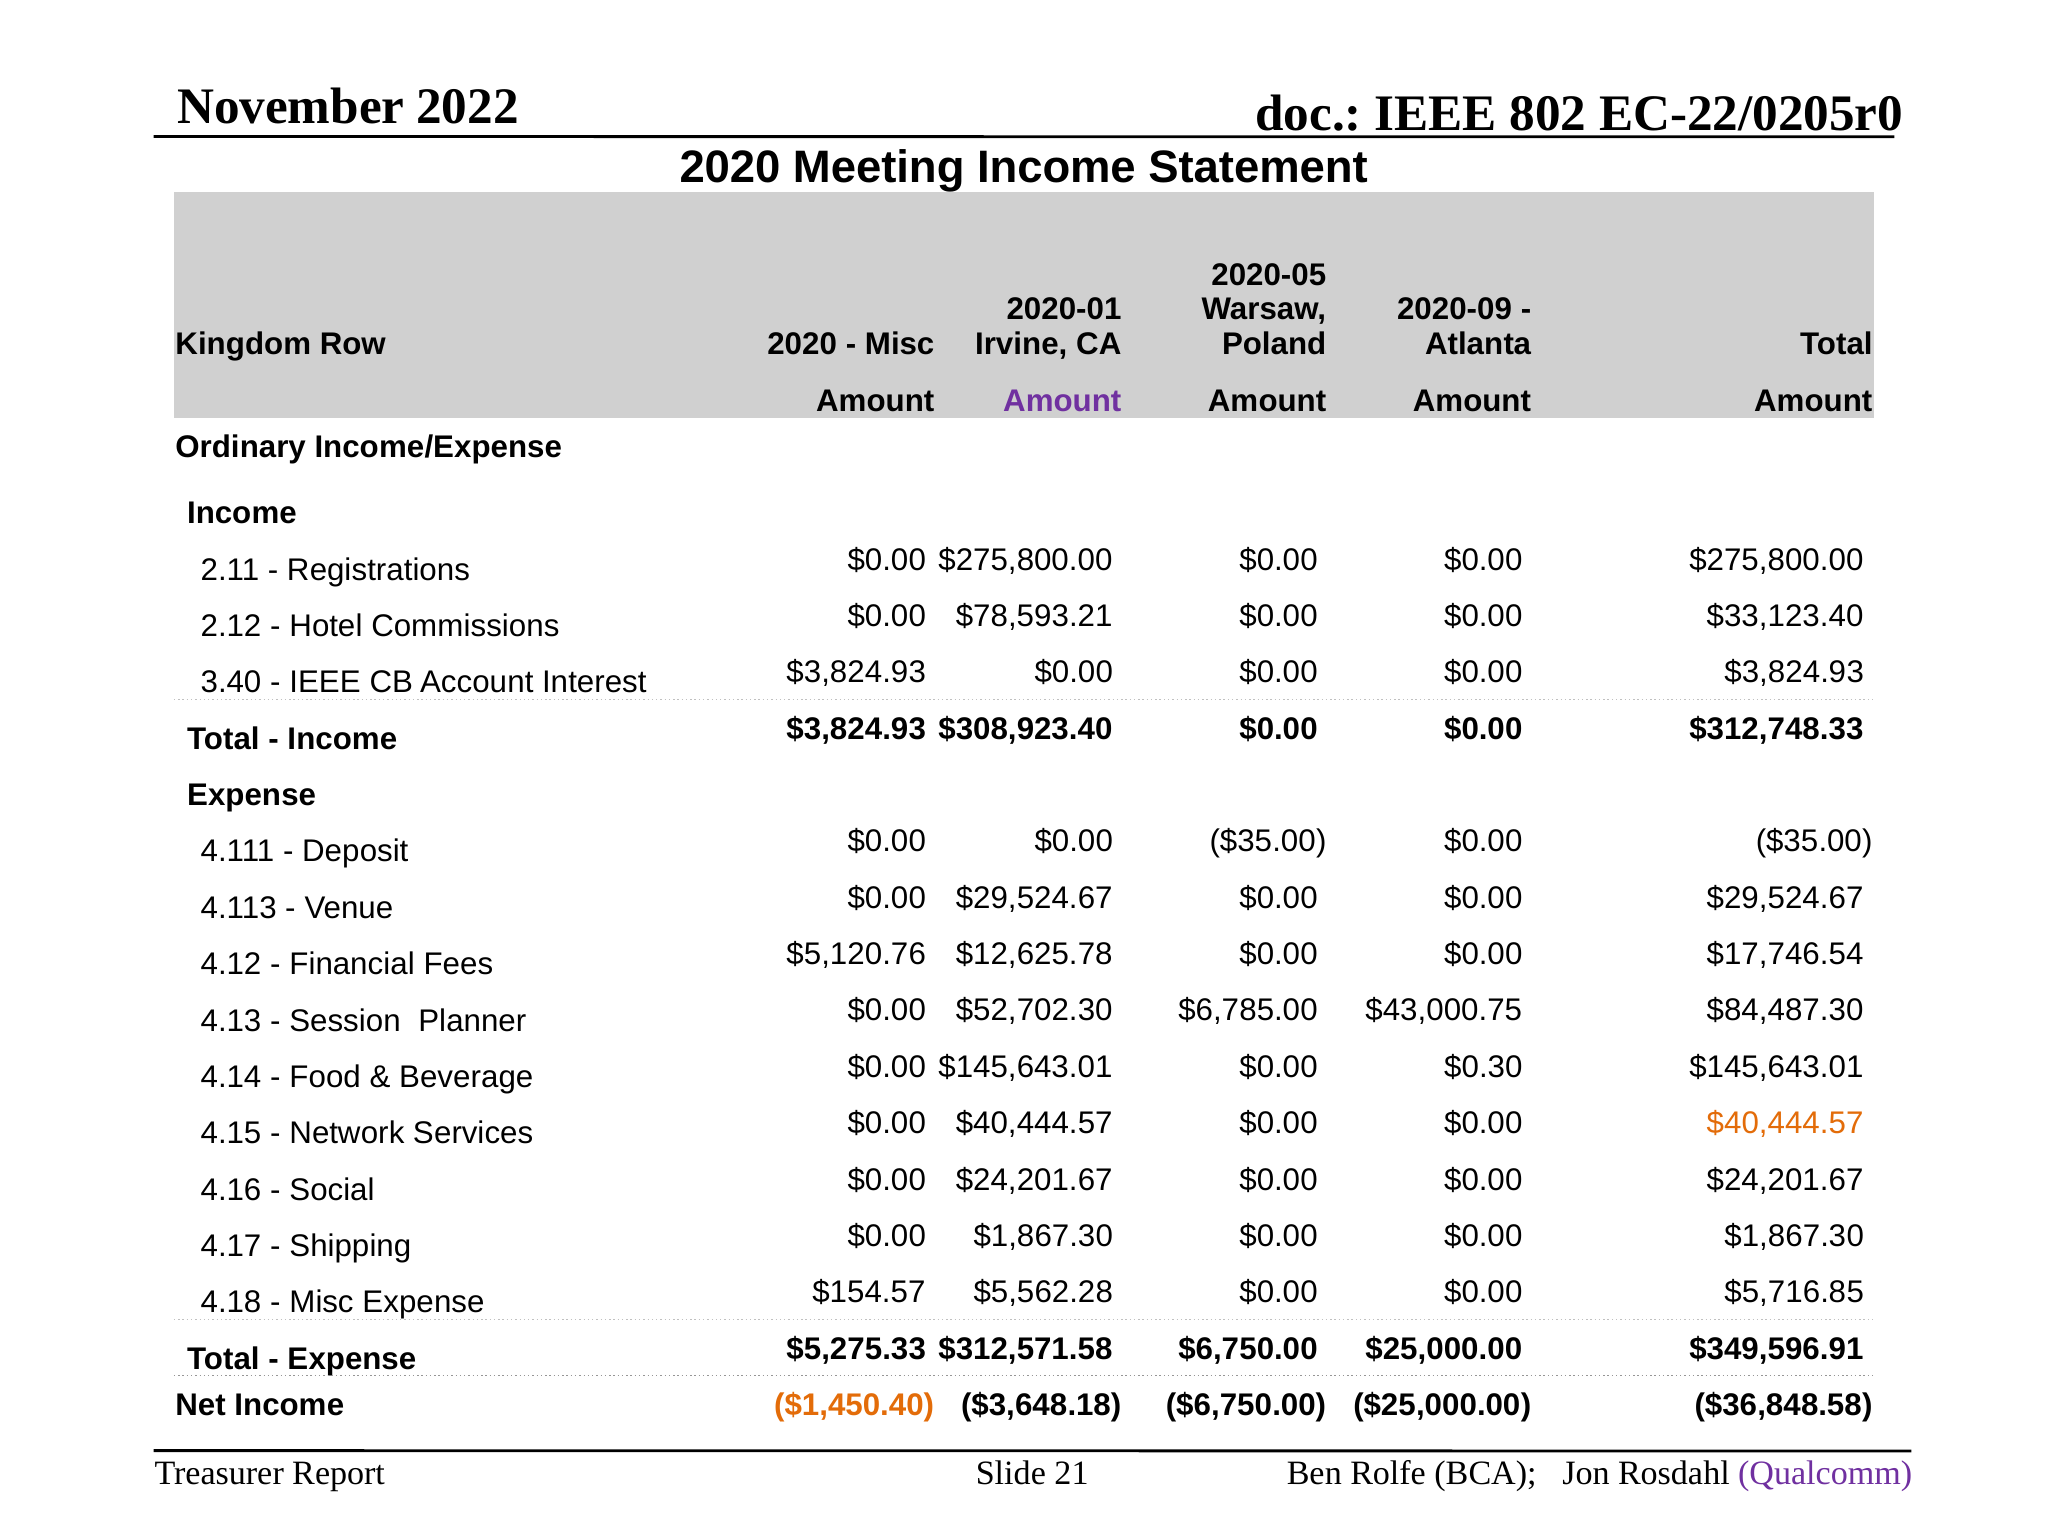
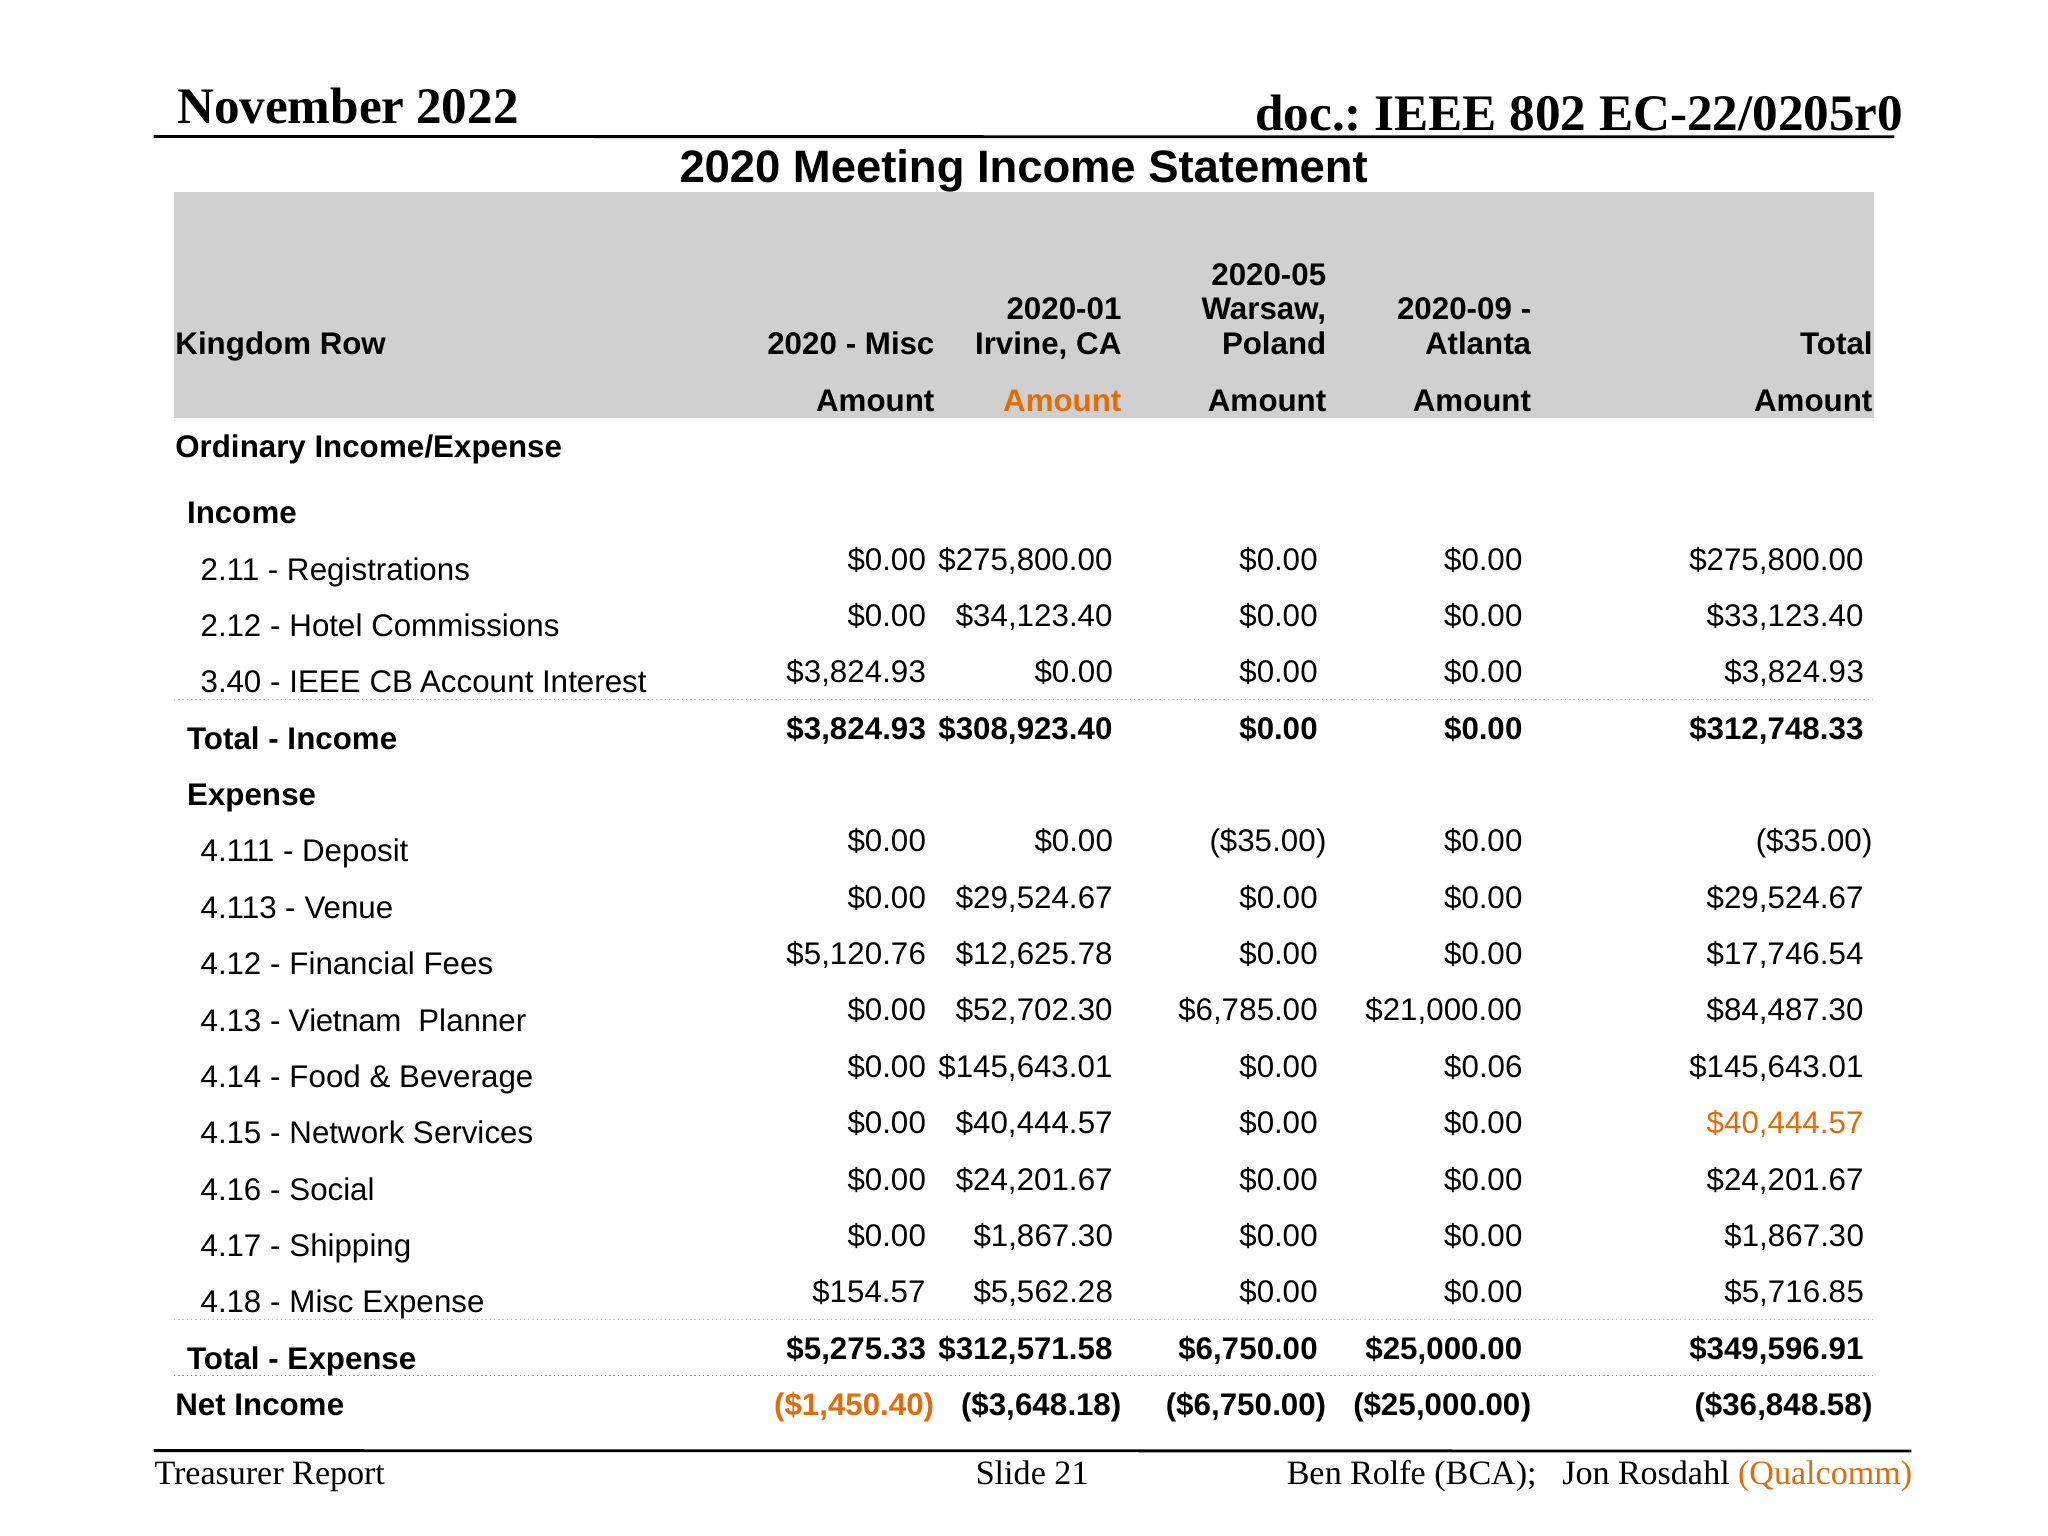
Amount colour: purple -> orange (1062, 401)
$78,593.21: $78,593.21 -> $34,123.40 (1034, 616)
Session: Session -> Vietnam (345, 1021)
$43,000.75: $43,000.75 -> $21,000.00 (1444, 1011)
$0.30: $0.30 -> $0.06 (1483, 1067)
Qualcomm colour: purple -> orange (1825, 1473)
